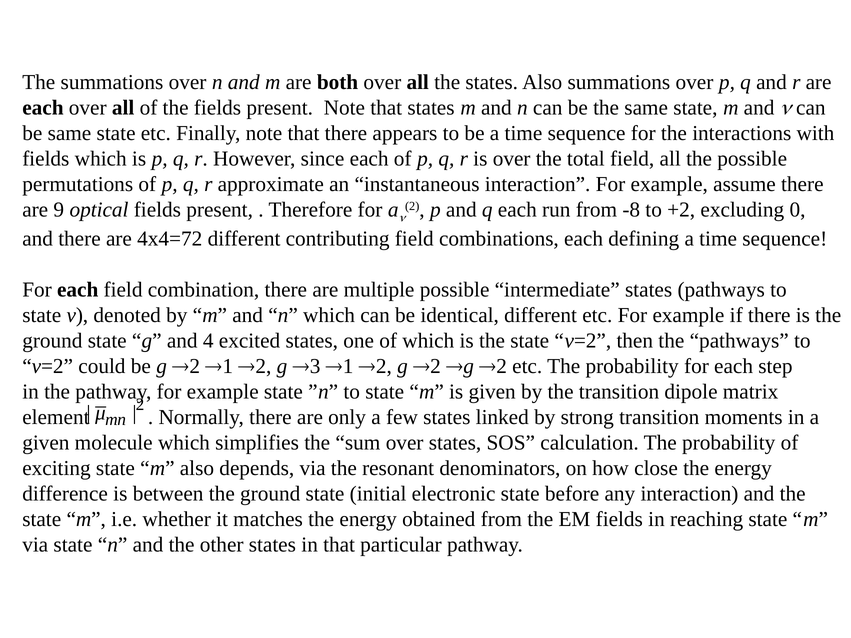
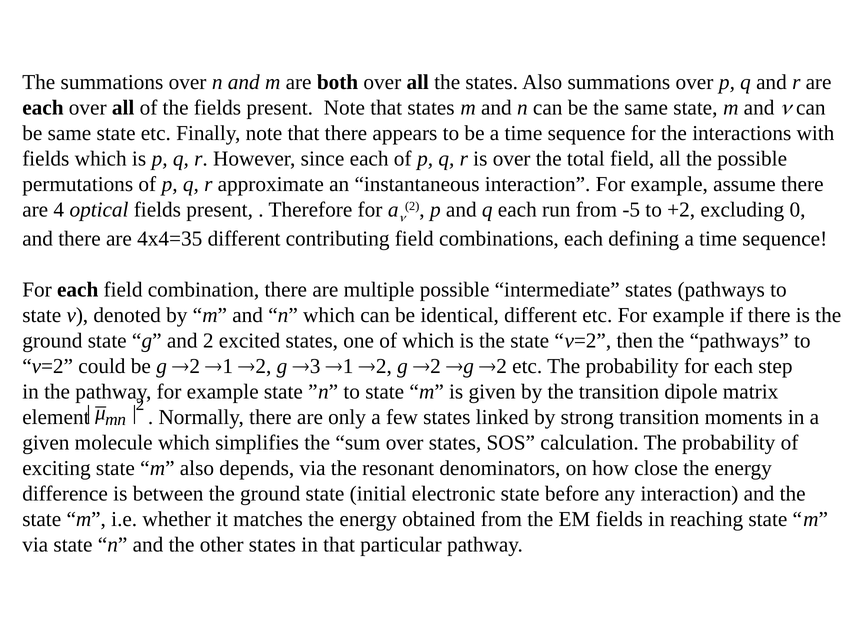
9: 9 -> 4 (59, 210)
-8: -8 -> -5 (631, 210)
4x4=72: 4x4=72 -> 4x4=35 (170, 239)
and 4: 4 -> 2 (208, 341)
